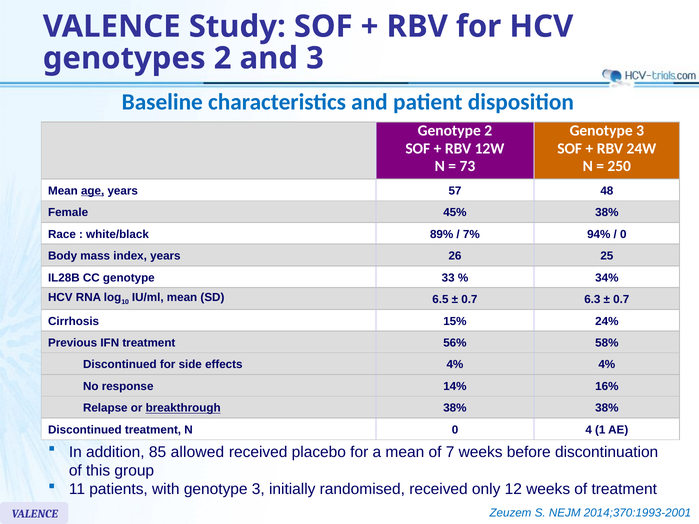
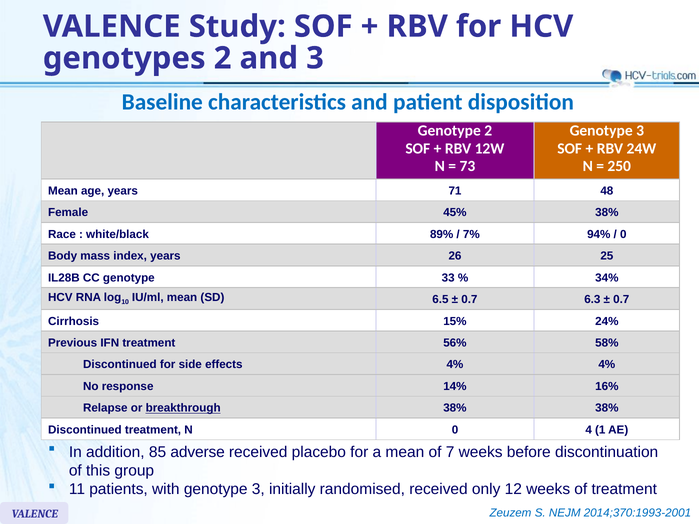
age underline: present -> none (93, 191)
57: 57 -> 71 (455, 191)
allowed: allowed -> adverse (198, 452)
